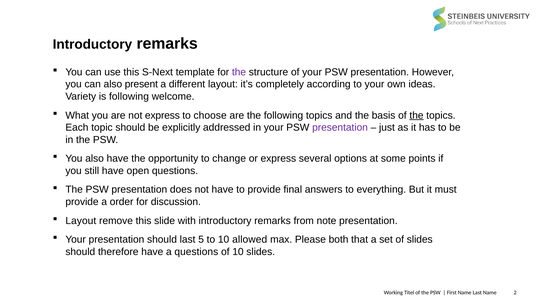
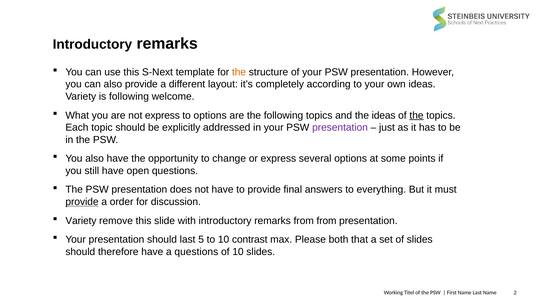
the colour: purple -> orange (239, 72)
also present: present -> provide (141, 84)
to choose: choose -> options (210, 115)
the basis: basis -> ideas (384, 115)
provide underline: none -> present (82, 202)
Layout: Layout -> Variety (81, 221)
from note: note -> from (327, 221)
allowed: allowed -> contrast (250, 239)
